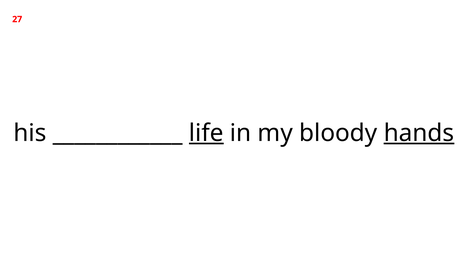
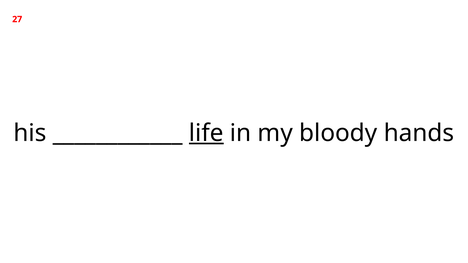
hands underline: present -> none (419, 133)
